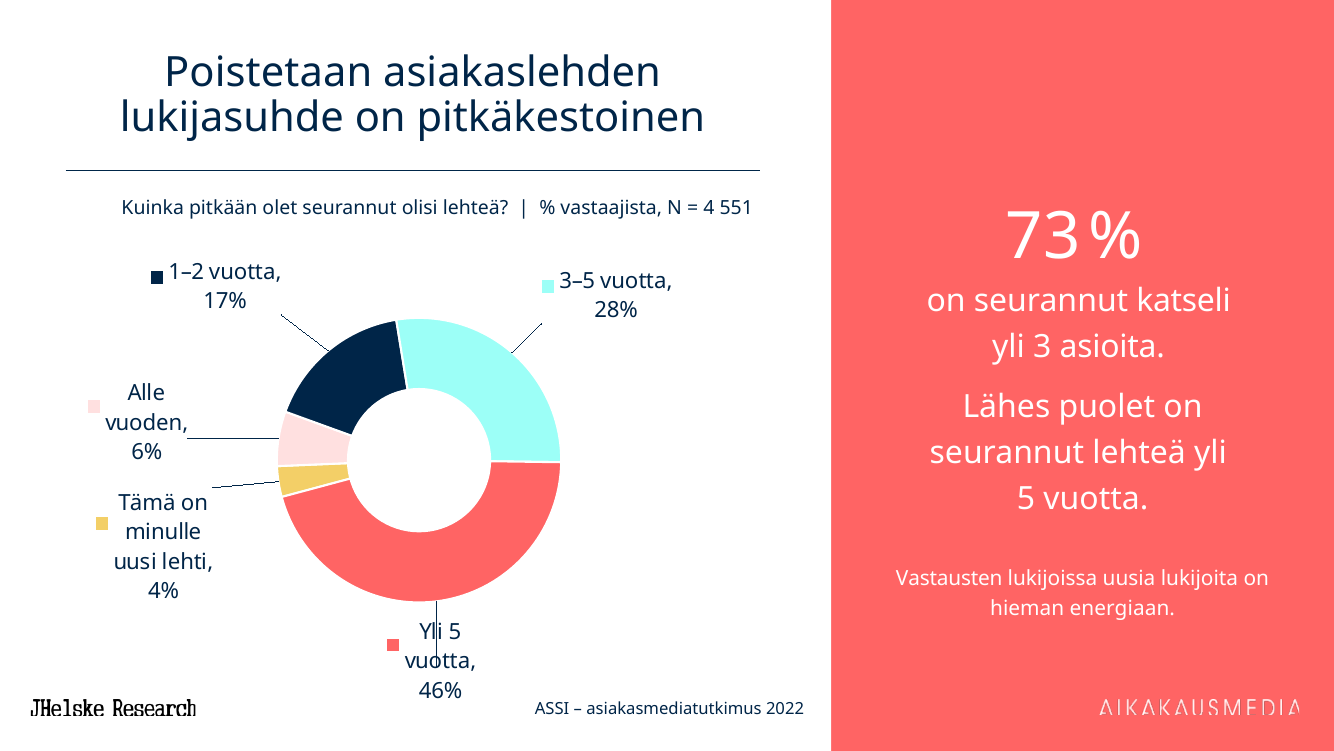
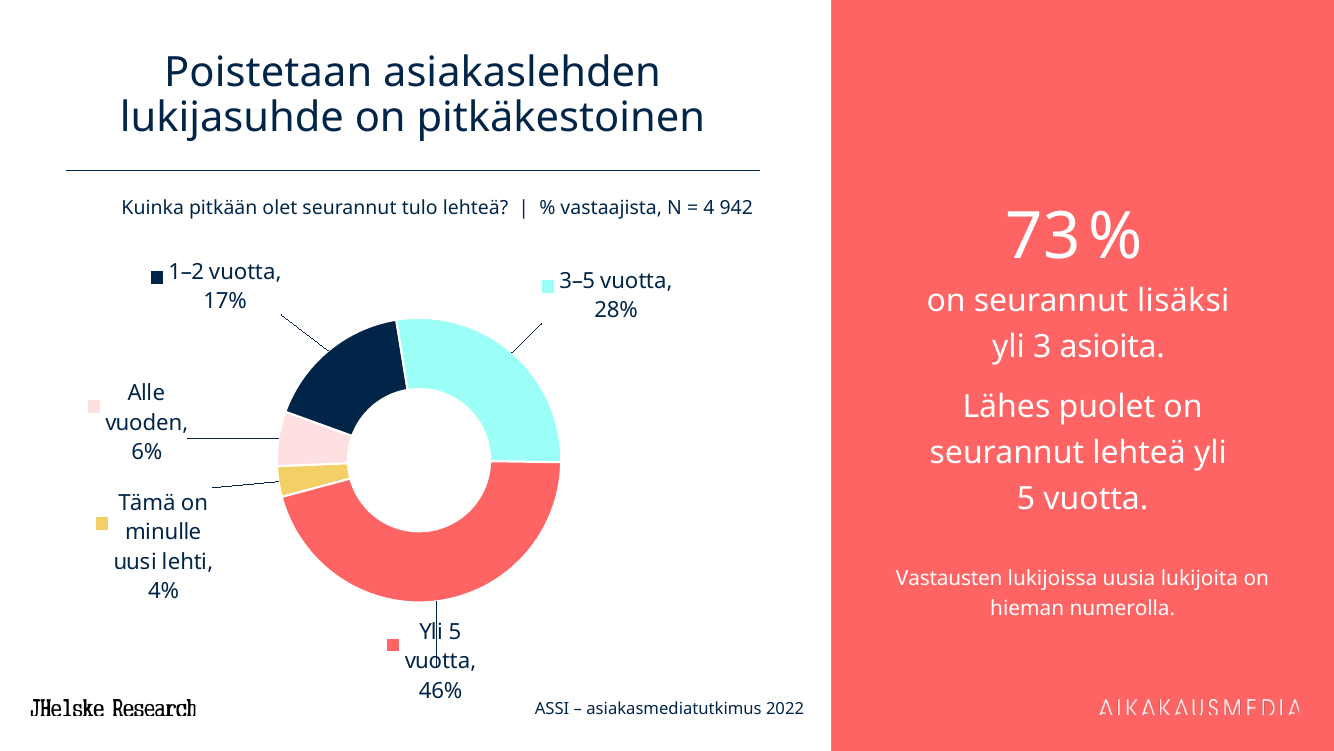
olisi: olisi -> tulo (420, 208)
551: 551 -> 942 (736, 208)
katseli: katseli -> lisäksi (1183, 300)
energiaan: energiaan -> numerolla (1122, 608)
